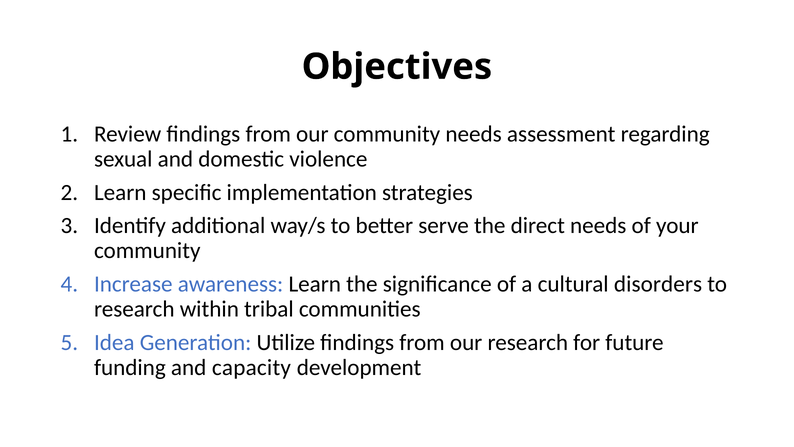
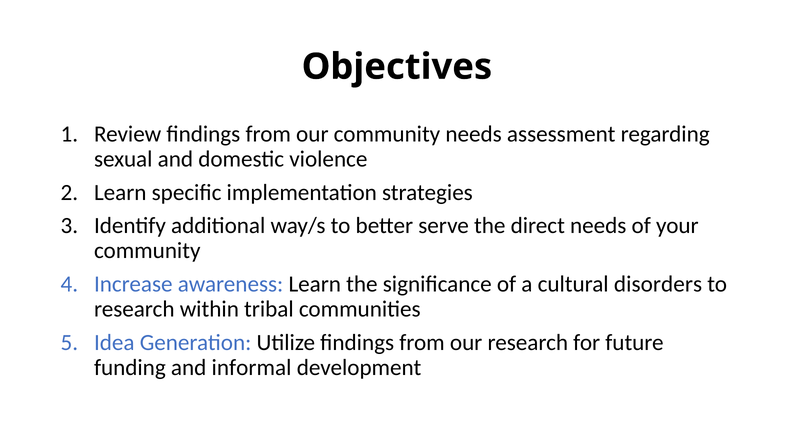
capacity: capacity -> informal (252, 367)
